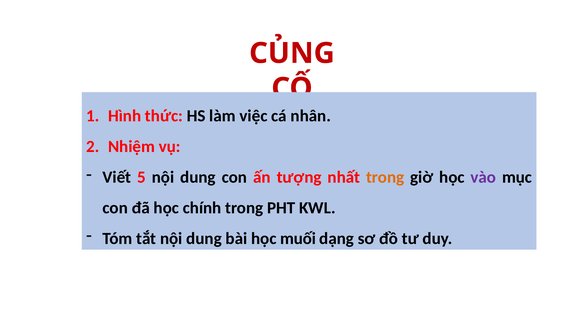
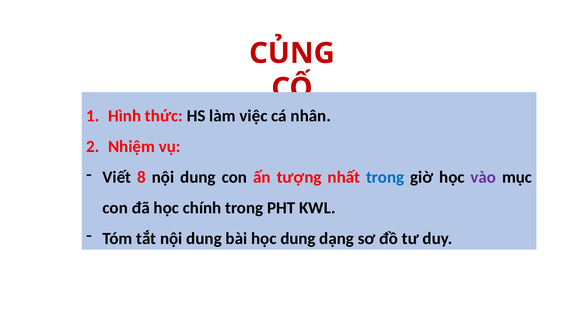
5: 5 -> 8 (142, 177)
trong colour: orange -> blue (385, 177)
học muối: muối -> dung (298, 239)
